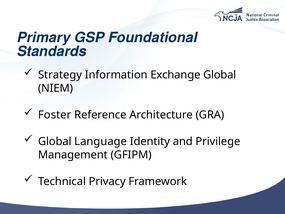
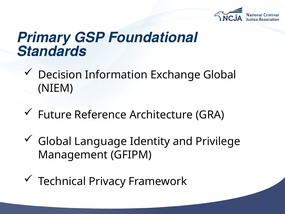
Strategy: Strategy -> Decision (60, 75)
Foster: Foster -> Future (55, 115)
